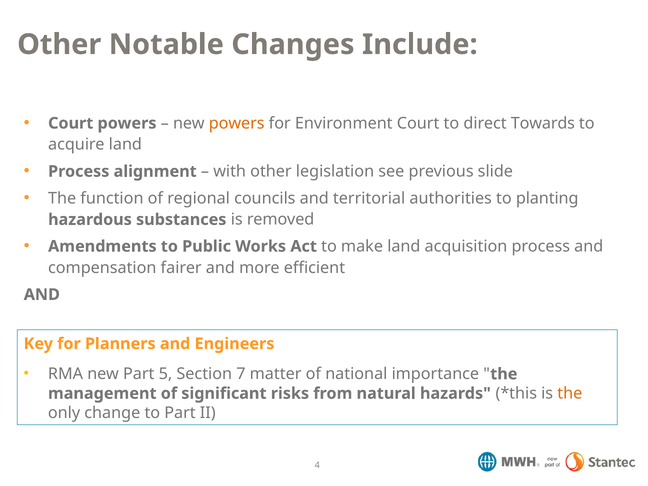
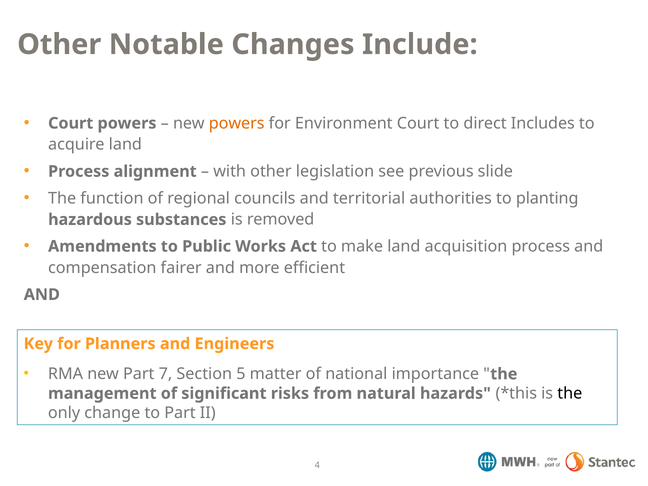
Towards: Towards -> Includes (543, 123)
5: 5 -> 7 (165, 374)
7: 7 -> 5 (241, 374)
the colour: orange -> black (570, 393)
